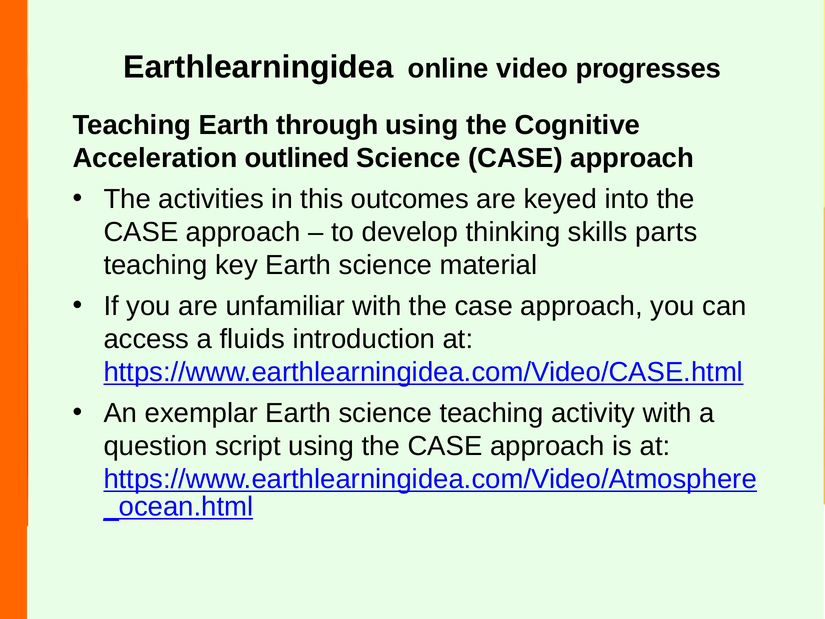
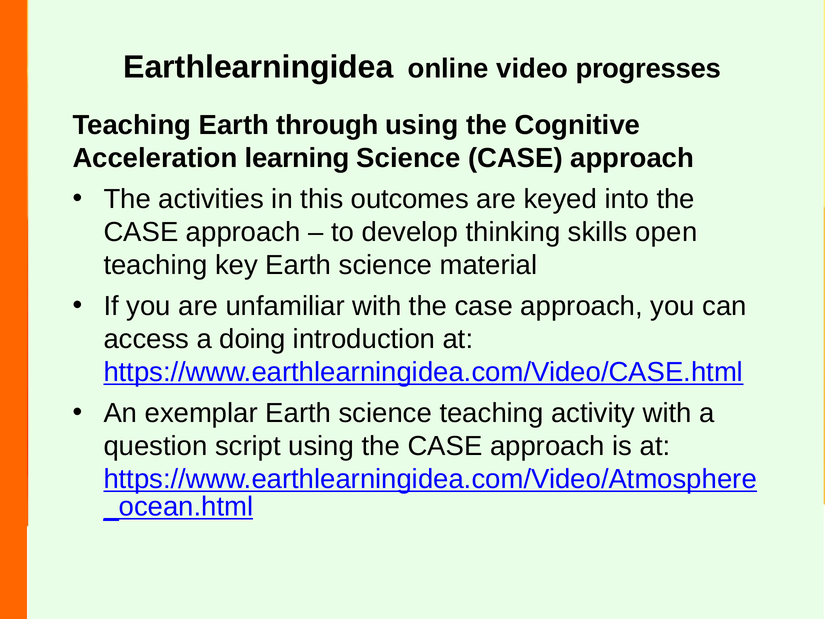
outlined: outlined -> learning (297, 158)
parts: parts -> open (666, 232)
fluids: fluids -> doing (253, 339)
